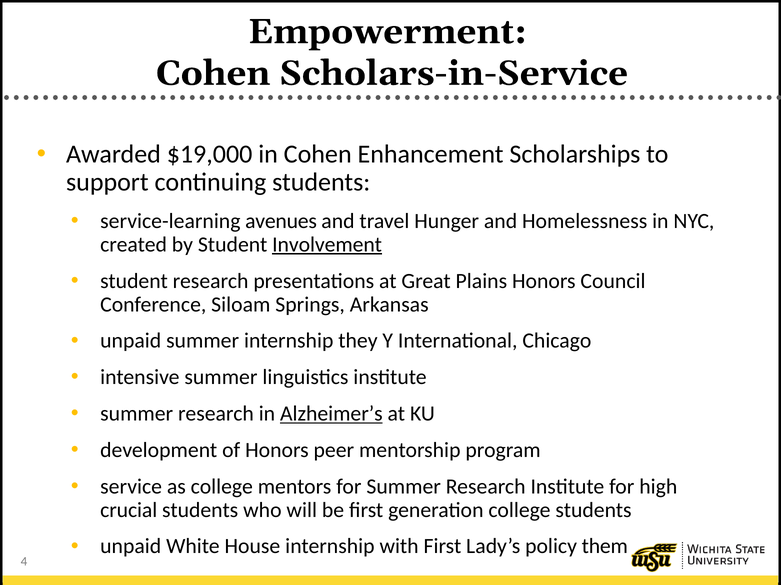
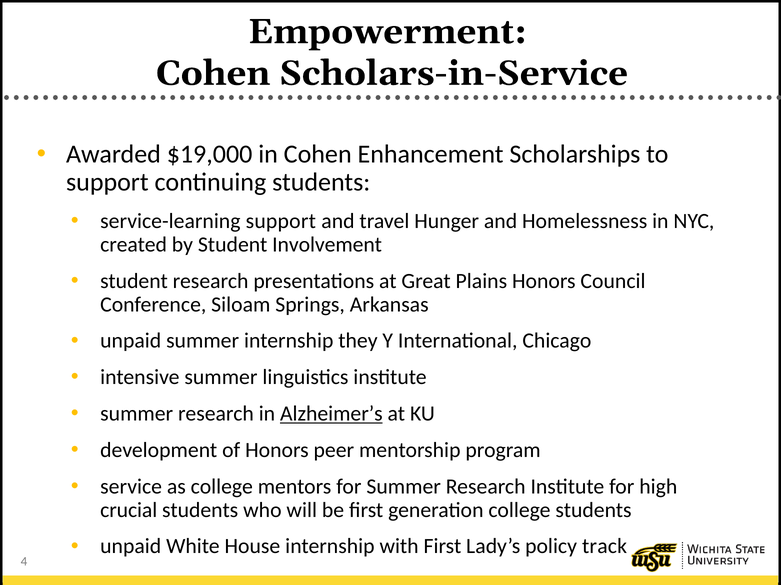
service-learning avenues: avenues -> support (281, 221)
Involvement underline: present -> none (327, 245)
them: them -> track (605, 547)
